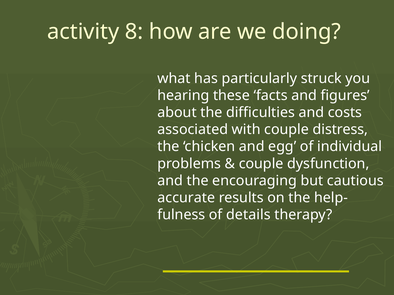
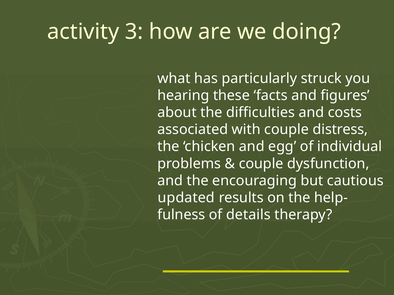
8: 8 -> 3 (134, 32)
accurate: accurate -> updated (186, 198)
